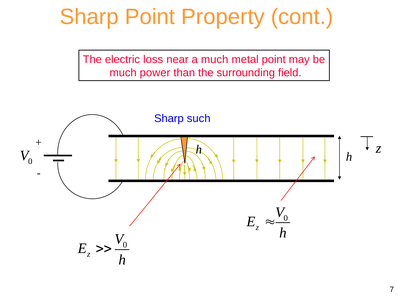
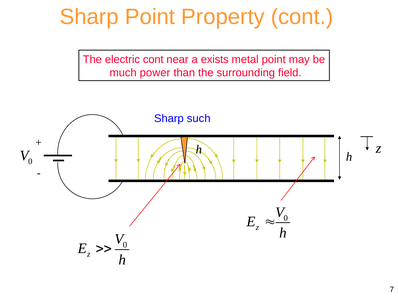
electric loss: loss -> cont (153, 59)
a much: much -> exists (215, 59)
